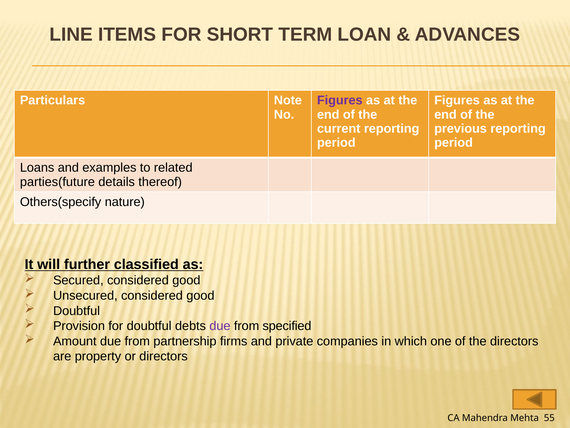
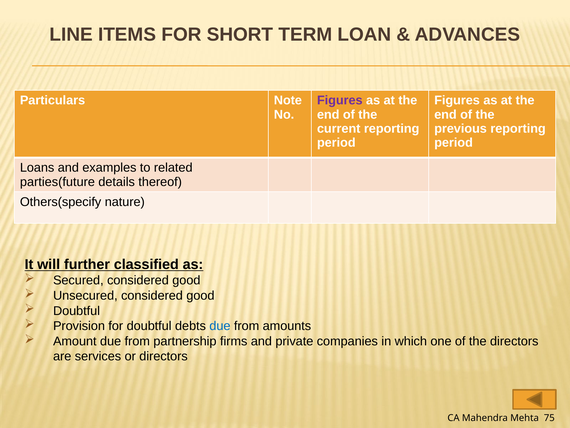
due colour: purple -> blue (220, 326)
specified: specified -> amounts (287, 326)
property: property -> services (98, 356)
55: 55 -> 75 (549, 418)
